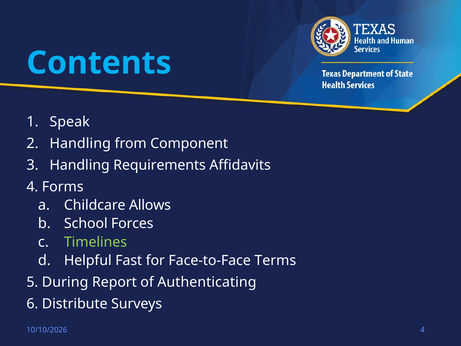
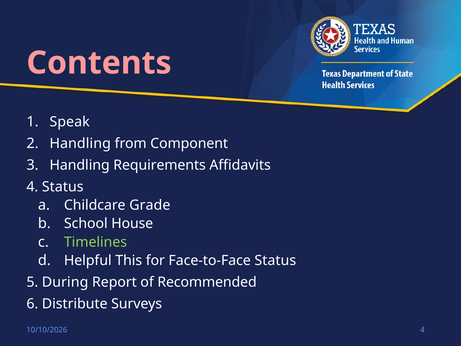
Contents colour: light blue -> pink (99, 63)
4 Forms: Forms -> Status (63, 187)
Allows: Allows -> Grade (150, 205)
Forces: Forces -> House (132, 223)
Fast: Fast -> This (129, 260)
Face-to-Face Terms: Terms -> Status (275, 260)
Authenticating: Authenticating -> Recommended (207, 282)
